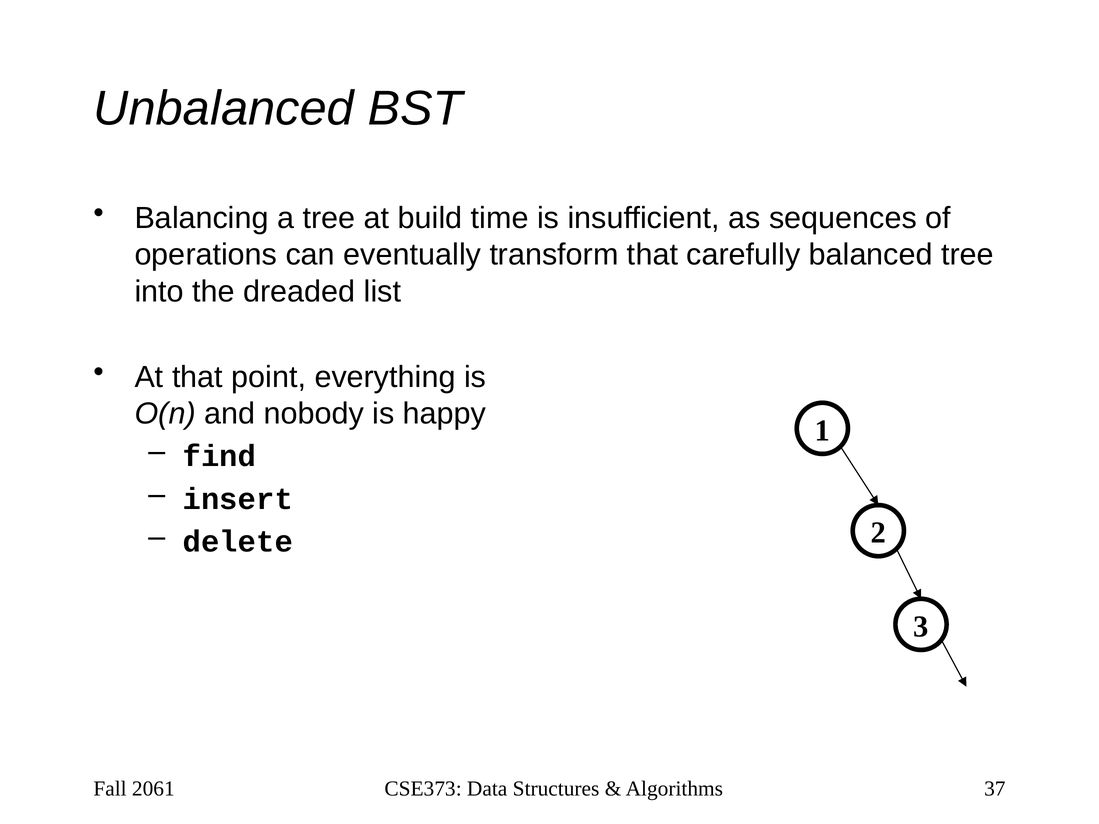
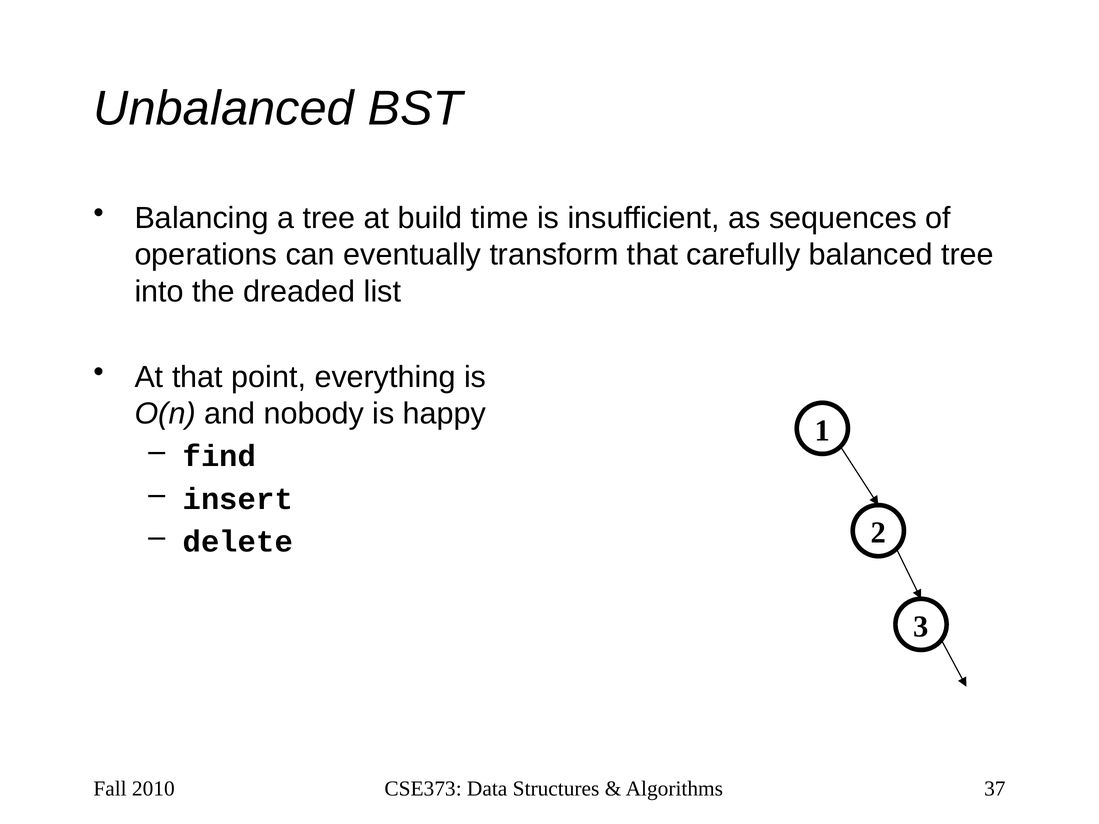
2061: 2061 -> 2010 (153, 789)
